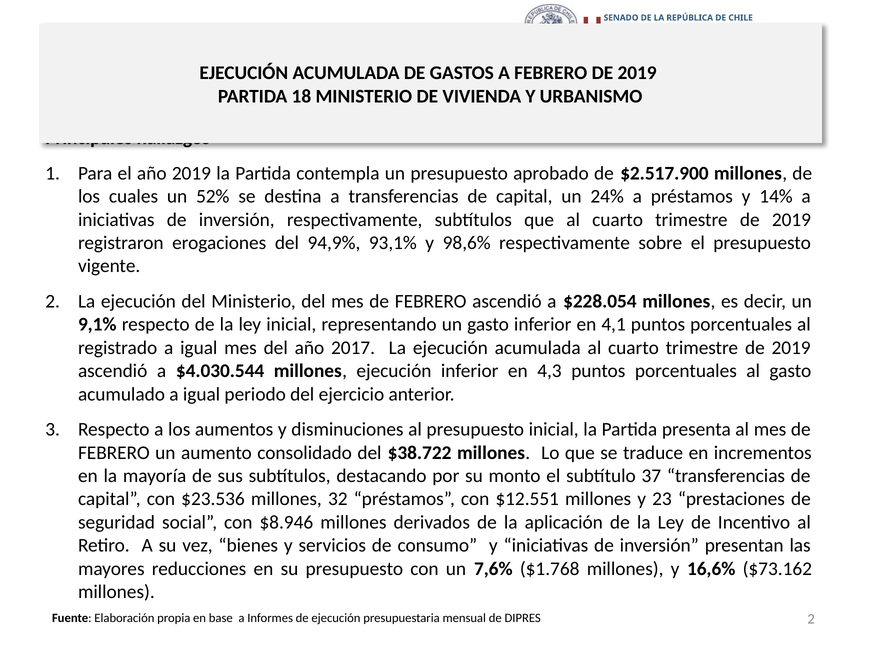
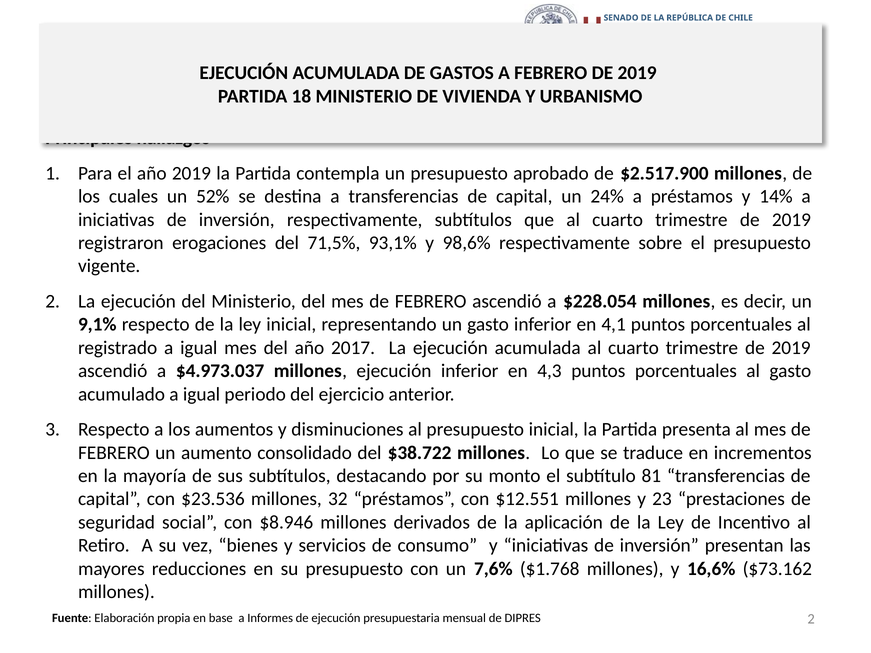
94,9%: 94,9% -> 71,5% (334, 243)
$4.030.544: $4.030.544 -> $4.973.037 (220, 371)
37: 37 -> 81 (651, 476)
